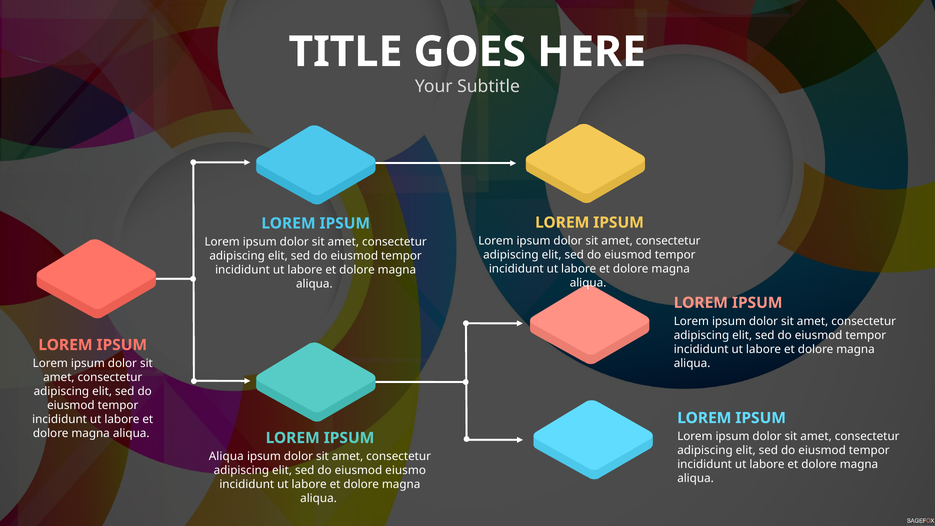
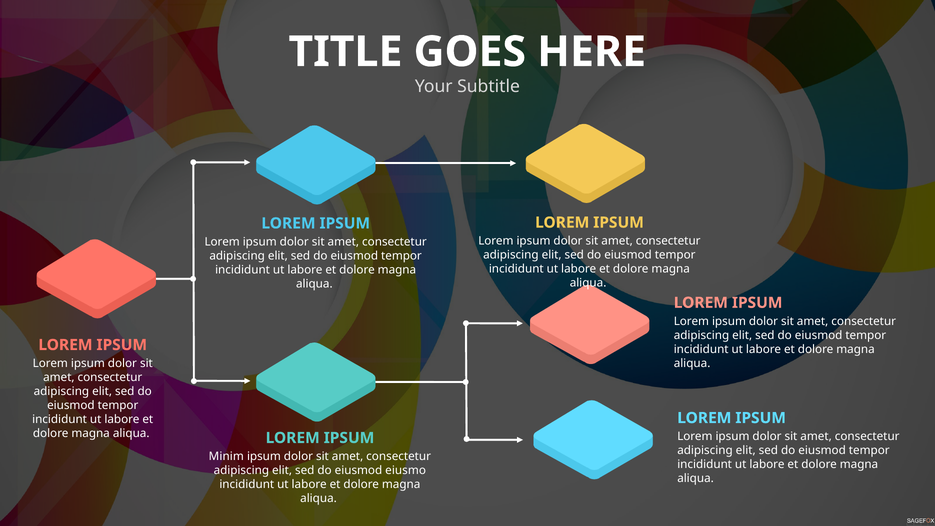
Aliqua: Aliqua -> Minim (226, 456)
